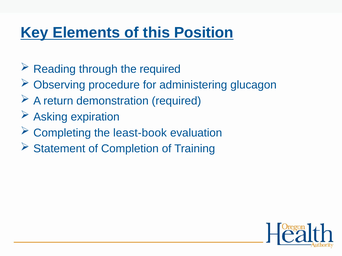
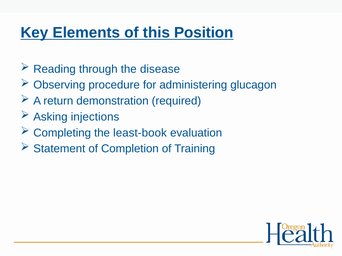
the required: required -> disease (160, 69)
expiration: expiration -> injections (95, 117)
